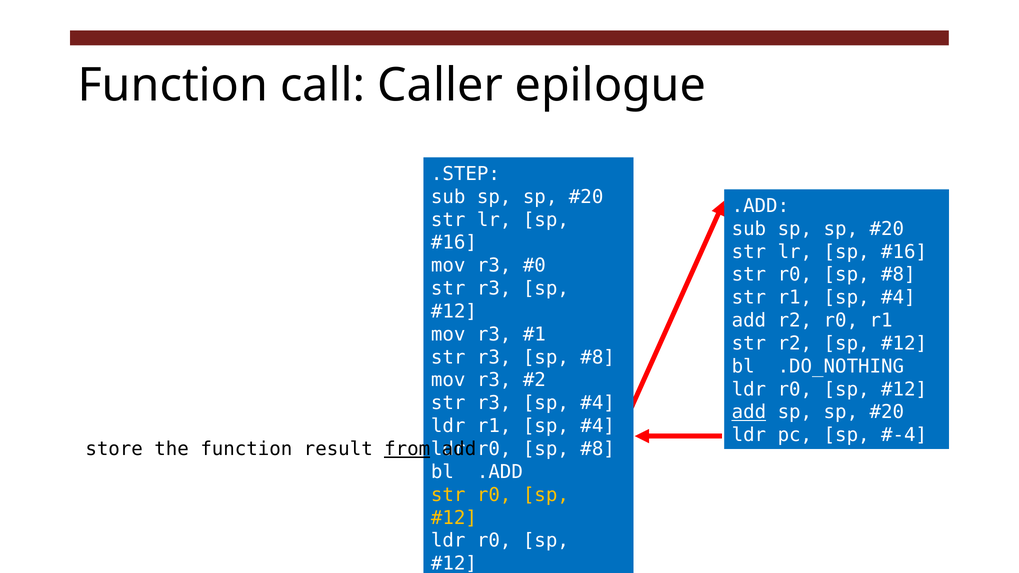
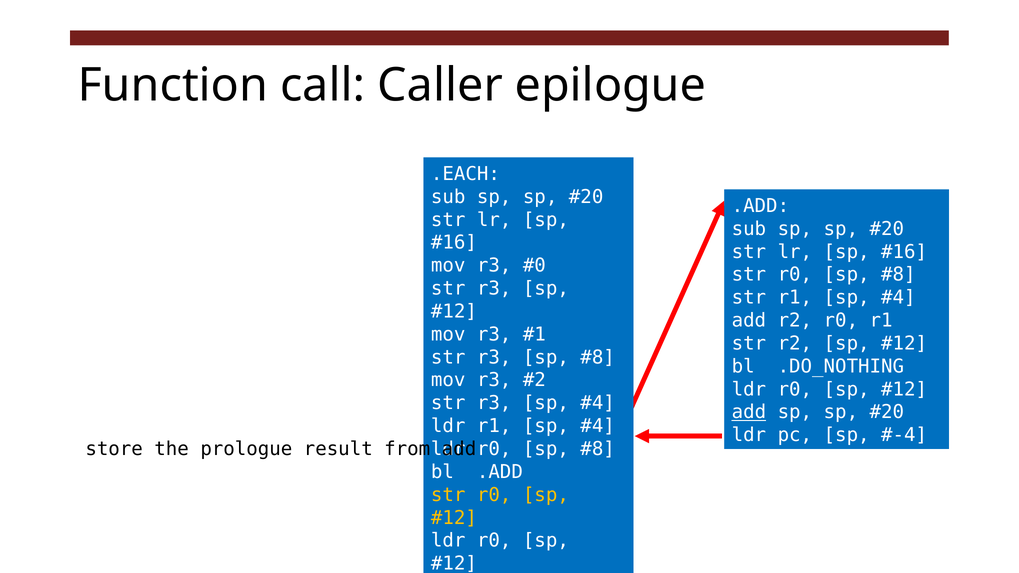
.STEP: .STEP -> .EACH (465, 174)
the function: function -> prologue (246, 449)
from underline: present -> none (407, 449)
